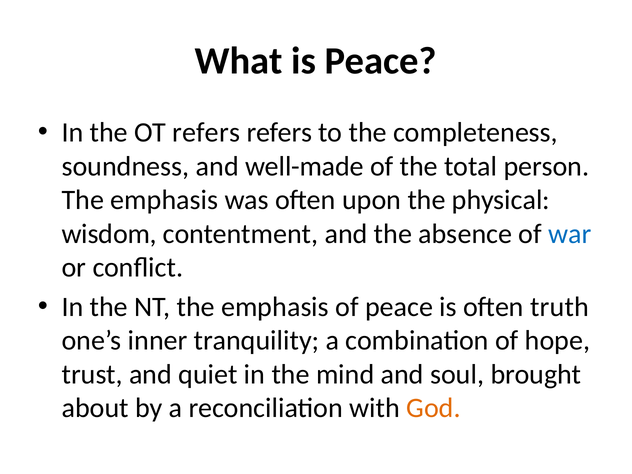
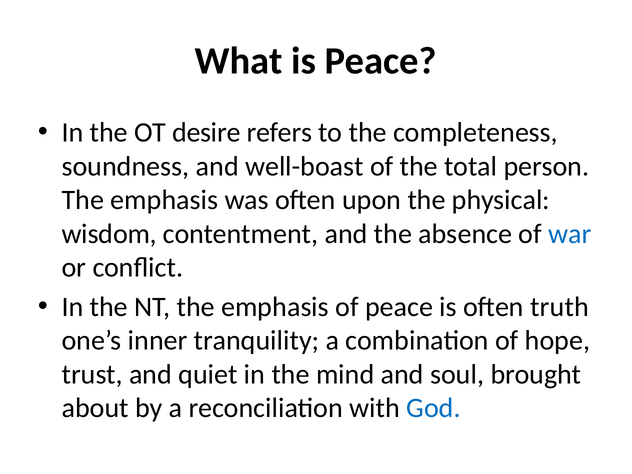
OT refers: refers -> desire (206, 133)
well-made: well-made -> well-boast (304, 166)
God colour: orange -> blue (434, 408)
